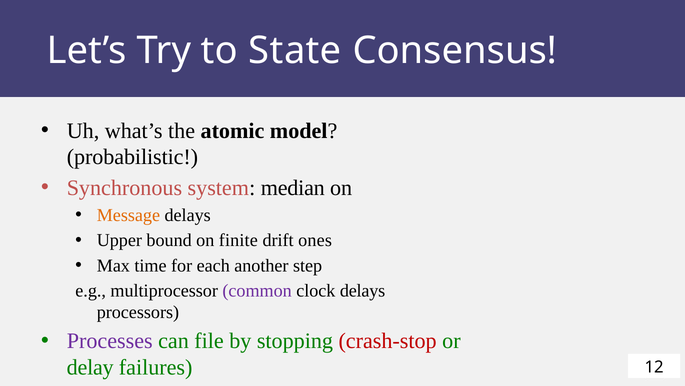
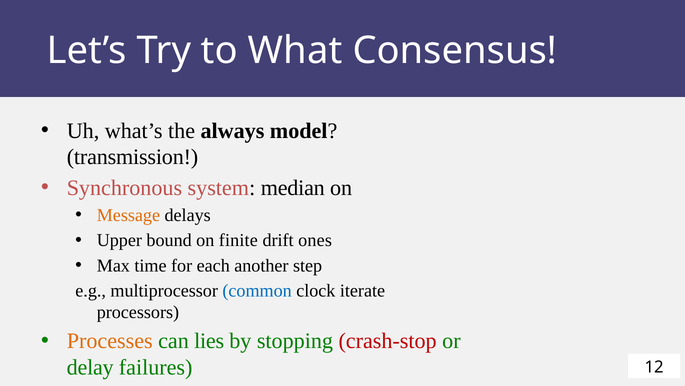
State: State -> What (295, 50)
atomic: atomic -> always (232, 131)
probabilistic: probabilistic -> transmission (132, 157)
common colour: purple -> blue (257, 291)
clock delays: delays -> iterate (362, 291)
Processes colour: purple -> orange (110, 341)
file: file -> lies (209, 341)
